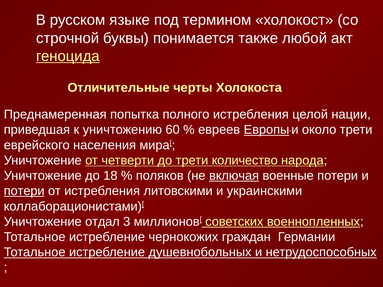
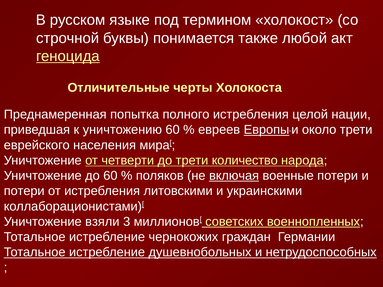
до 18: 18 -> 60 (110, 176)
потери underline: present -> none (24, 191)
отдал: отдал -> взяли (102, 222)
